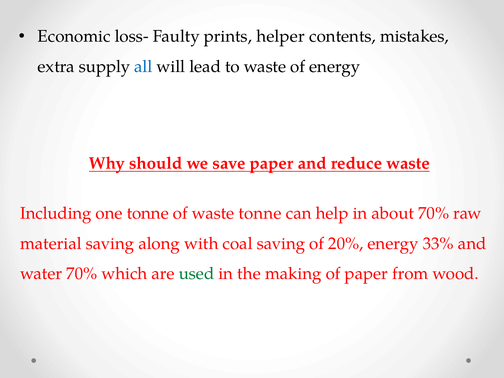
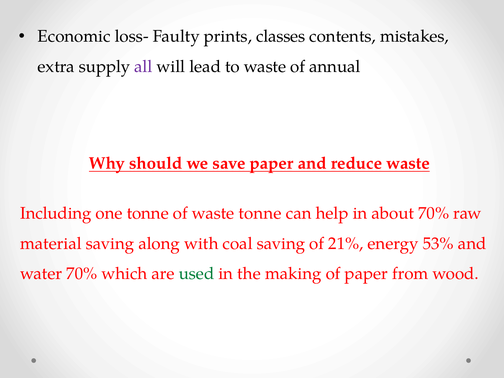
helper: helper -> classes (281, 36)
all colour: blue -> purple (143, 67)
of energy: energy -> annual (335, 67)
20%: 20% -> 21% (346, 244)
33%: 33% -> 53% (438, 244)
